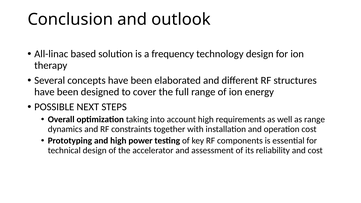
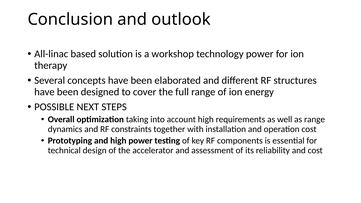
frequency: frequency -> workshop (173, 54)
technology design: design -> power (260, 54)
